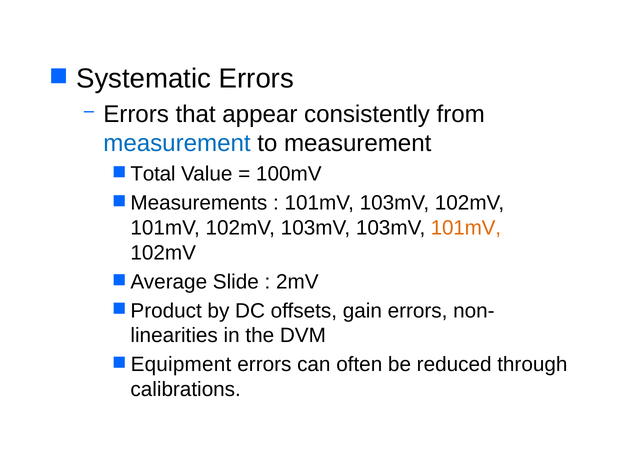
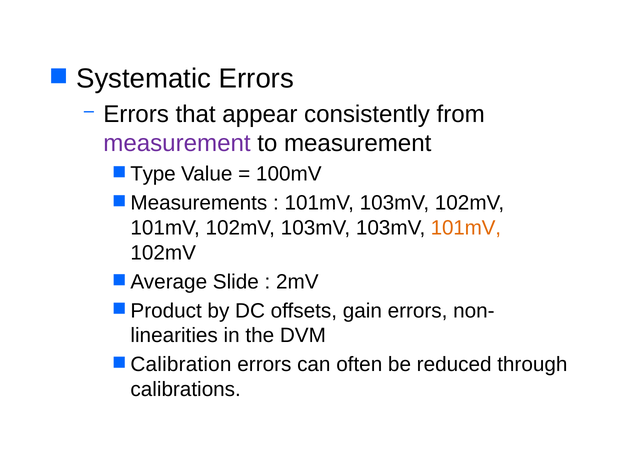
measurement colour: blue -> purple (177, 143)
Total: Total -> Type (153, 174)
Equipment: Equipment -> Calibration (181, 364)
